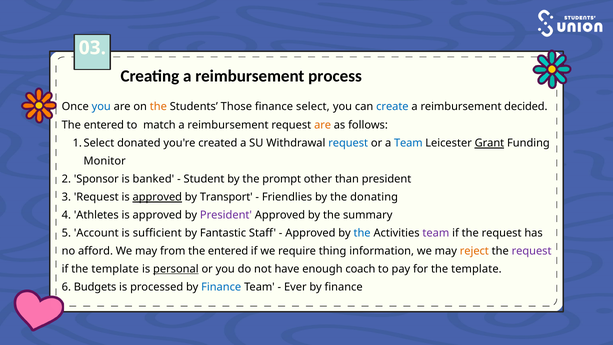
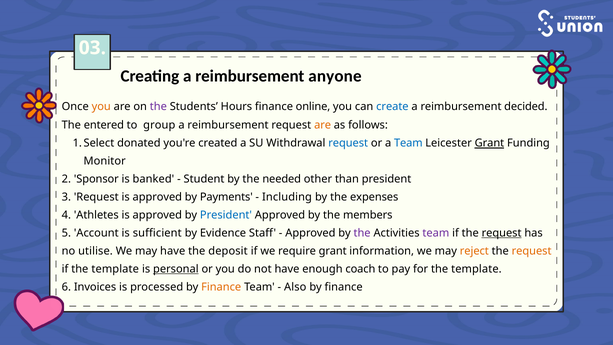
process: process -> anyone (335, 76)
you colour: blue -> orange (101, 107)
the colour: orange -> purple (158, 107)
Those: Those -> Hours (236, 107)
select: select -> online (313, 107)
match: match -> group (159, 125)
prompt: prompt -> needed (282, 179)
approved underline: present -> none (157, 197)
Transport: Transport -> Payments (226, 197)
Friendlies: Friendlies -> Including (287, 197)
donating: donating -> expenses (374, 197)
President colour: purple -> blue (226, 215)
summary: summary -> members (368, 215)
Fantastic: Fantastic -> Evidence (223, 233)
the colour: blue -> purple (362, 233)
request underline: none -> present (502, 233)
afford: afford -> utilise (95, 251)
may from: from -> have (173, 251)
entered: entered -> deposit (228, 251)
require thing: thing -> grant (333, 251)
request colour: purple -> orange (532, 251)
Budgets: Budgets -> Invoices (95, 287)
Finance colour: blue -> orange (221, 287)
Ever: Ever -> Also (295, 287)
